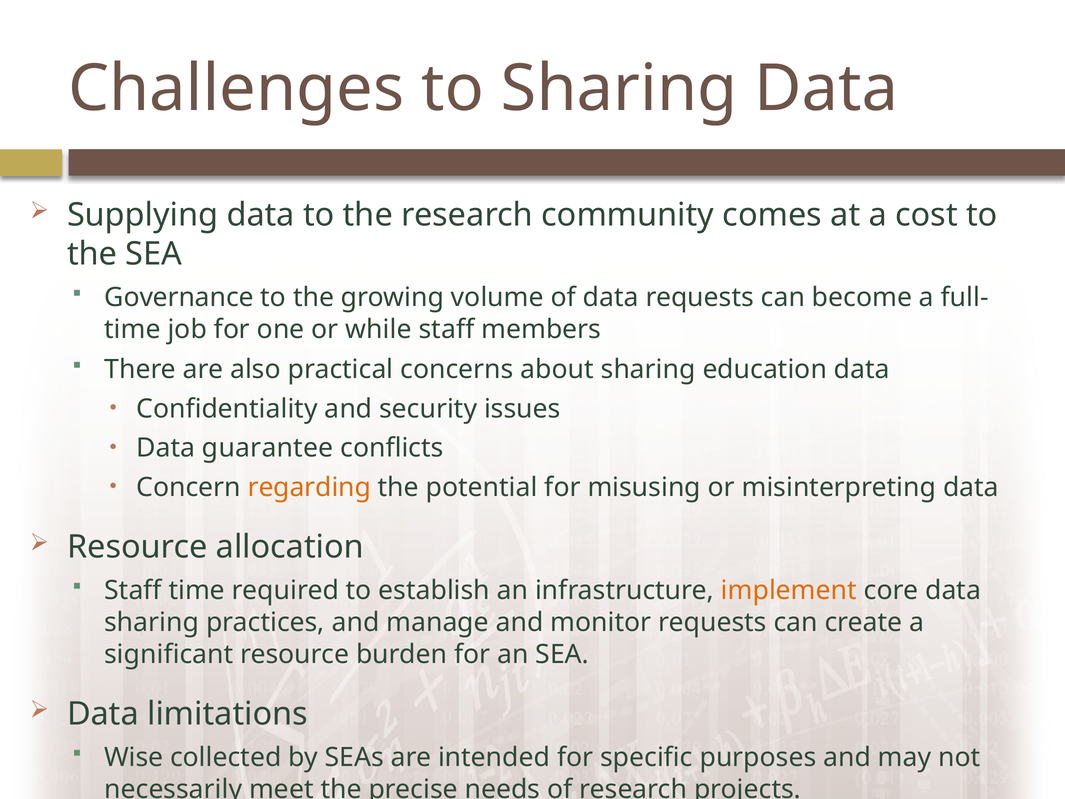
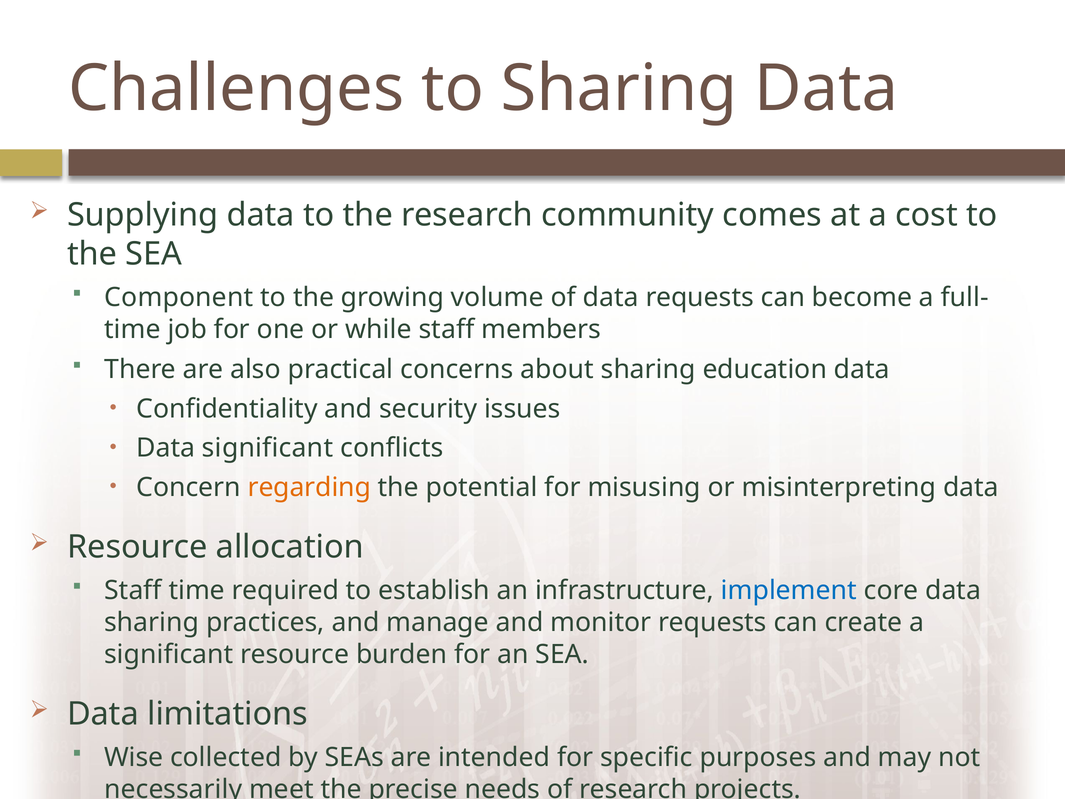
Governance: Governance -> Component (179, 297)
Data guarantee: guarantee -> significant (268, 448)
implement colour: orange -> blue (789, 590)
